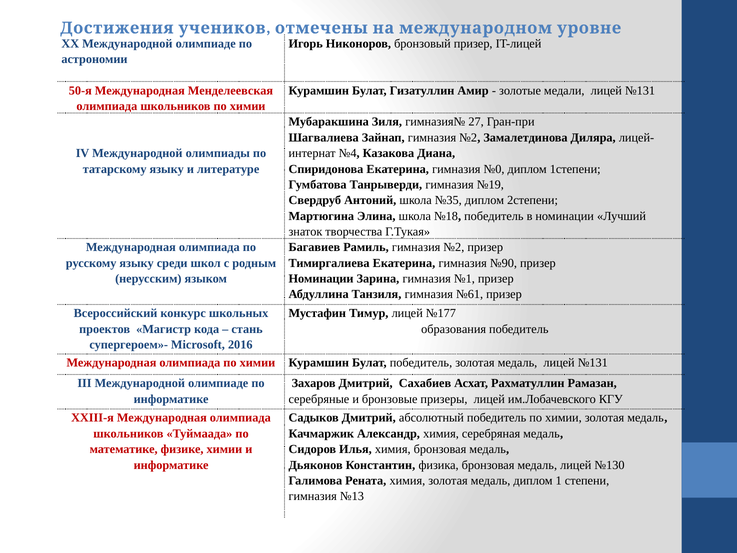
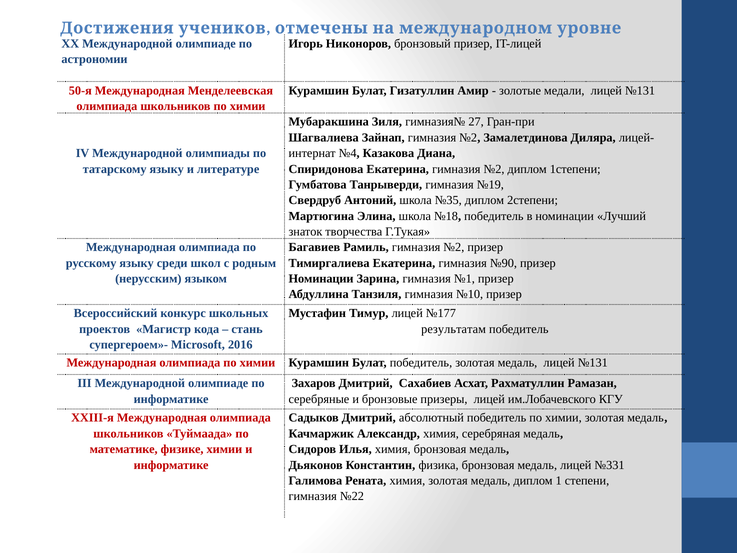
Екатерина гимназия №0: №0 -> №2 (494, 169)
№61: №61 -> №10 (470, 294)
образования: образования -> результатам (454, 329)
№130: №130 -> №331 (610, 465)
№13: №13 -> №22 (352, 496)
